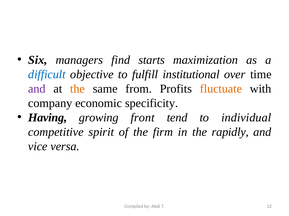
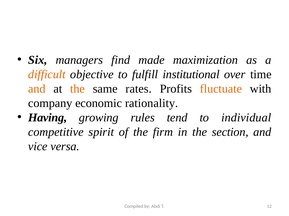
starts: starts -> made (152, 60)
difficult colour: blue -> orange (47, 75)
and colour: purple -> orange (37, 89)
from: from -> rates (139, 89)
specificity: specificity -> rationality (152, 103)
front: front -> rules (143, 118)
rapidly: rapidly -> section (230, 132)
